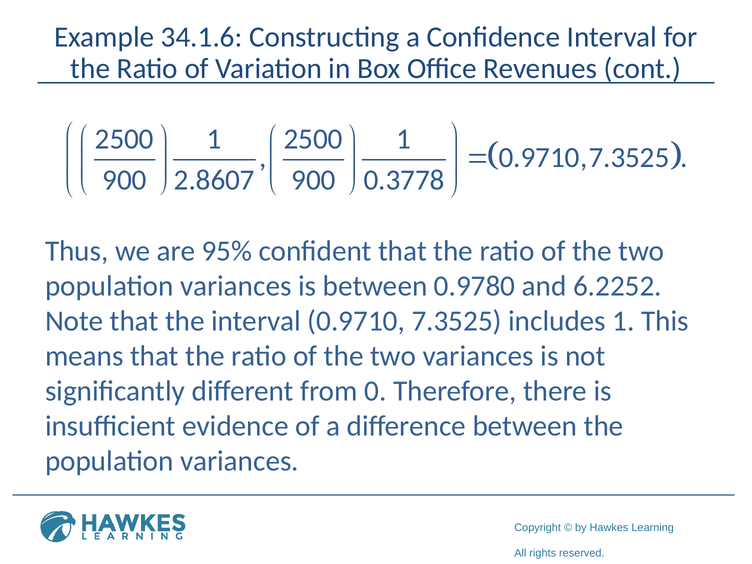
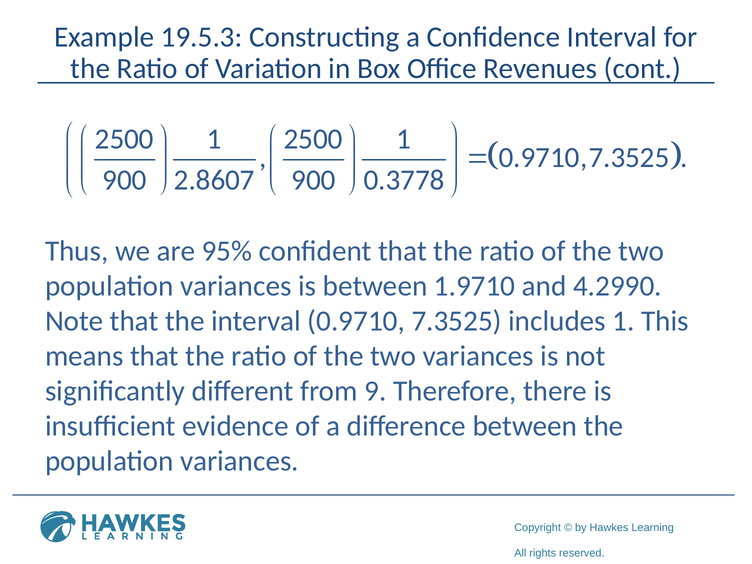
34.1.6: 34.1.6 -> 19.5.3 (202, 37)
0.9780: 0.9780 -> 1.9710 (475, 286)
6.2252: 6.2252 -> 4.2990 (617, 286)
0: 0 -> 9 (375, 391)
